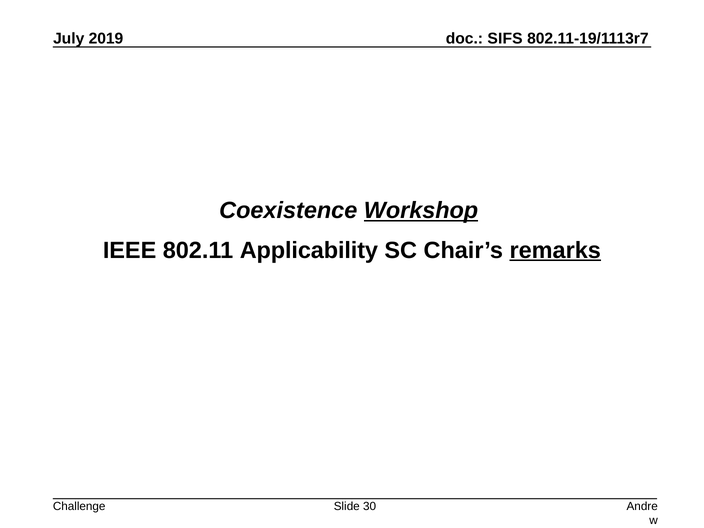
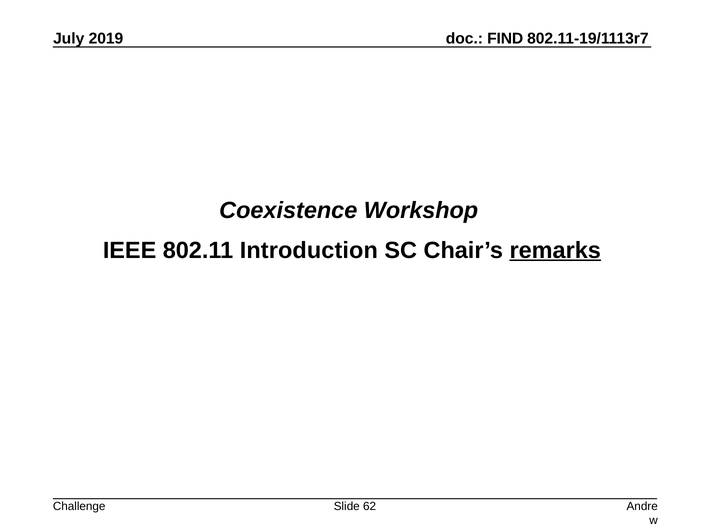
SIFS: SIFS -> FIND (505, 39)
Workshop underline: present -> none (421, 210)
Applicability: Applicability -> Introduction (309, 250)
30: 30 -> 62 (370, 506)
